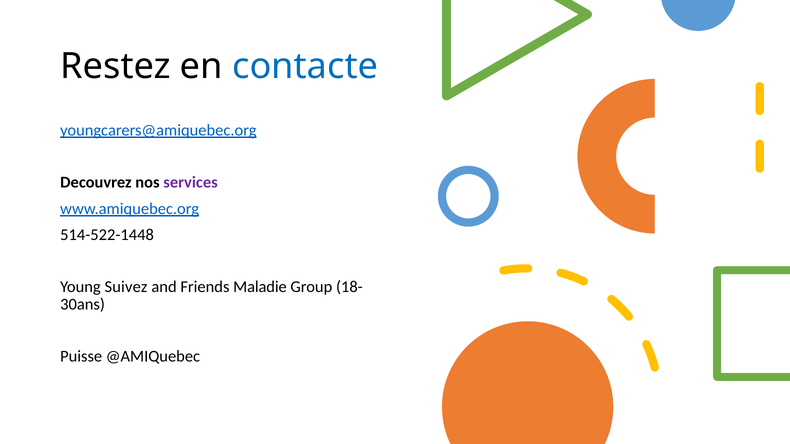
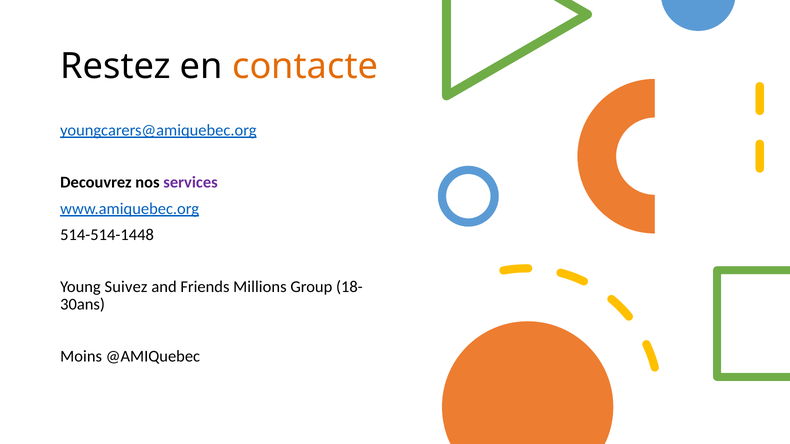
contacte colour: blue -> orange (305, 66)
514-522-1448: 514-522-1448 -> 514-514-1448 (107, 235)
Maladie: Maladie -> Millions (260, 287)
Puisse: Puisse -> Moins (81, 357)
